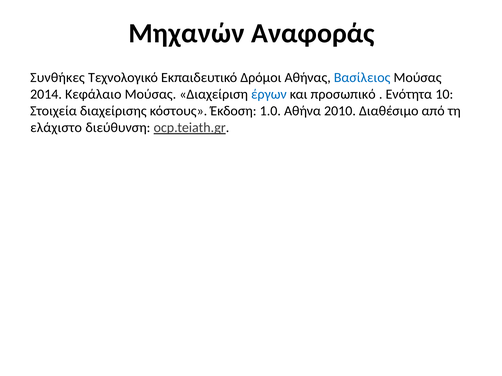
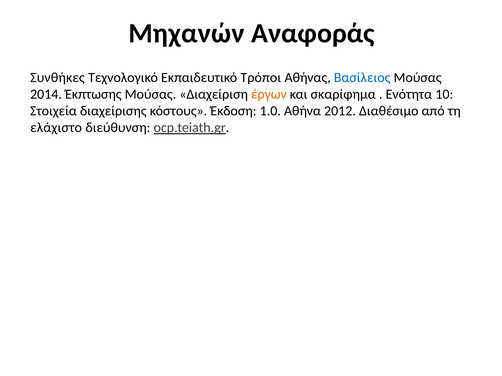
Δρόμοι: Δρόμοι -> Τρόποι (261, 78)
Κεφάλαιο: Κεφάλαιο -> Έκπτωσης (93, 94)
έργων colour: blue -> orange (269, 94)
προσωπικό: προσωπικό -> σκαρίφημα (343, 94)
2010: 2010 -> 2012 (340, 111)
